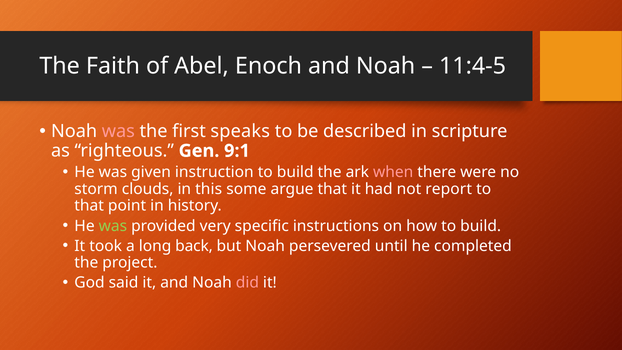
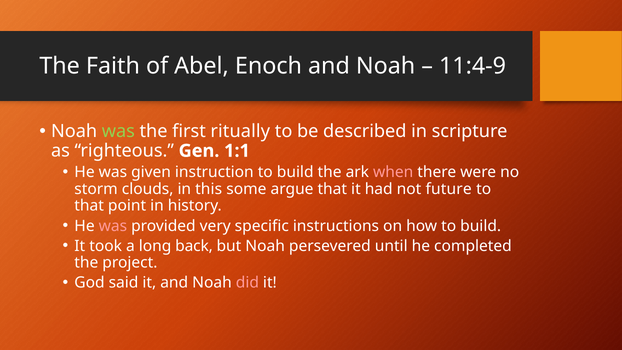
11:4-5: 11:4-5 -> 11:4-9 (473, 66)
was colour: pink -> light green (118, 131)
speaks: speaks -> ritually (240, 131)
9:1: 9:1 -> 1:1 (237, 151)
report: report -> future (449, 189)
was colour: light green -> pink (113, 226)
